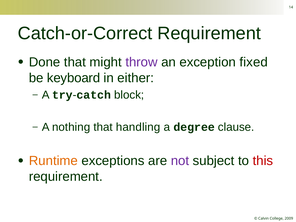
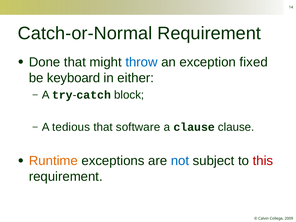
Catch-or-Correct: Catch-or-Correct -> Catch-or-Normal (85, 33)
throw colour: purple -> blue (142, 62)
nothing: nothing -> tedious (71, 127)
handling: handling -> software (138, 127)
a degree: degree -> clause (194, 127)
not colour: purple -> blue (180, 161)
